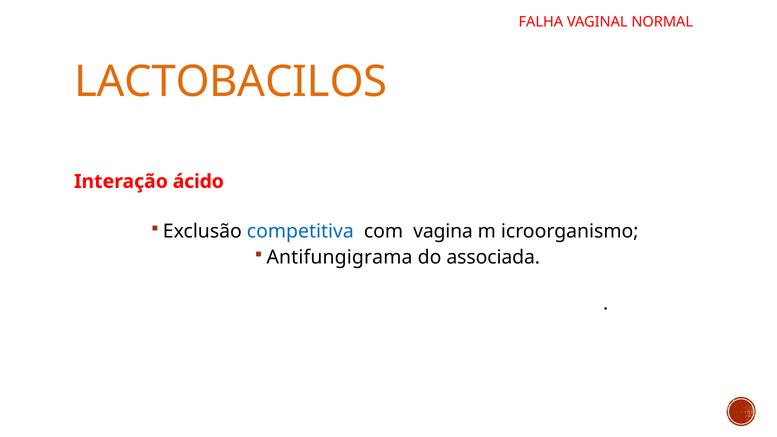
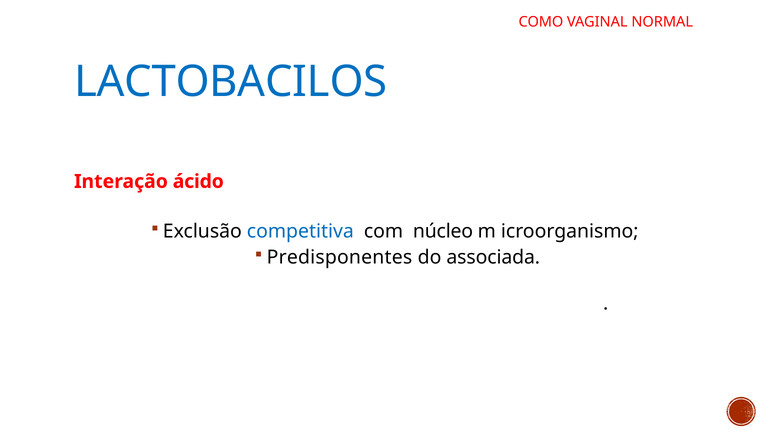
FALHA: FALHA -> COMO (541, 22)
LACTOBACILOS colour: orange -> blue (231, 82)
vagina: vagina -> núcleo (443, 232)
Antifungigrama: Antifungigrama -> Predisponentes (339, 257)
